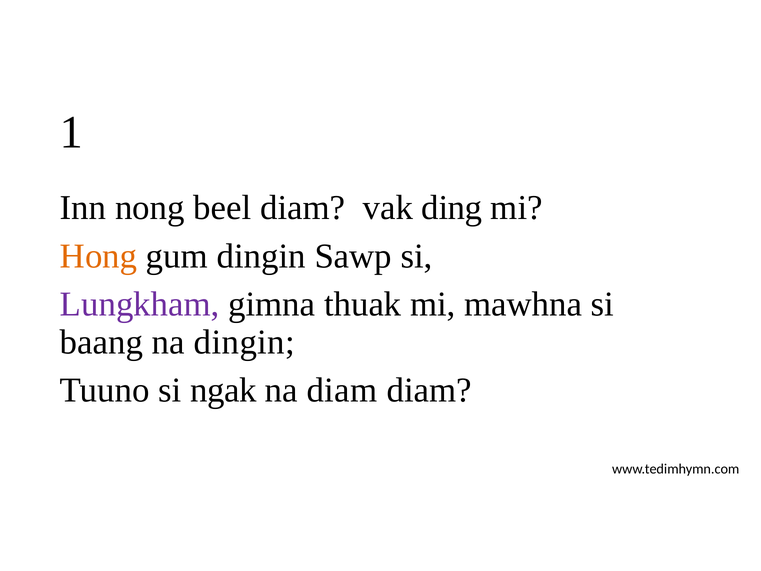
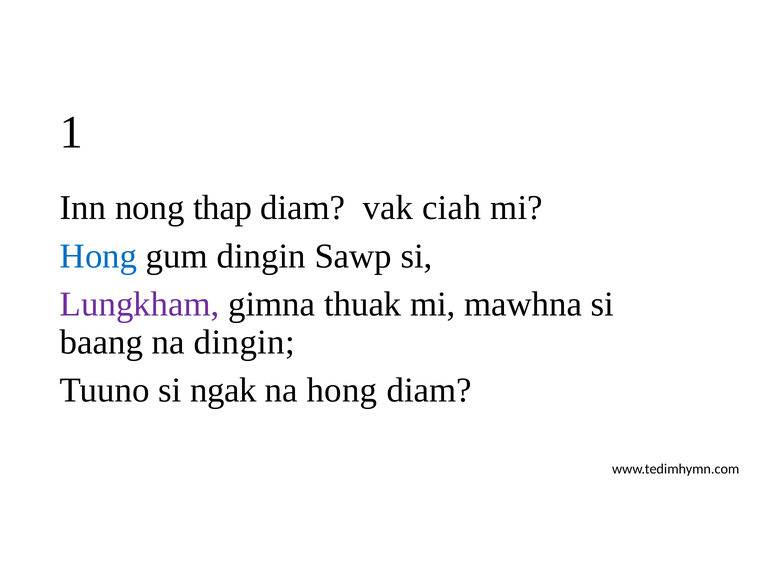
beel: beel -> thap (223, 208)
ding: ding -> ciah (452, 208)
Hong colour: orange -> blue (99, 256)
na diam: diam -> hong (342, 390)
